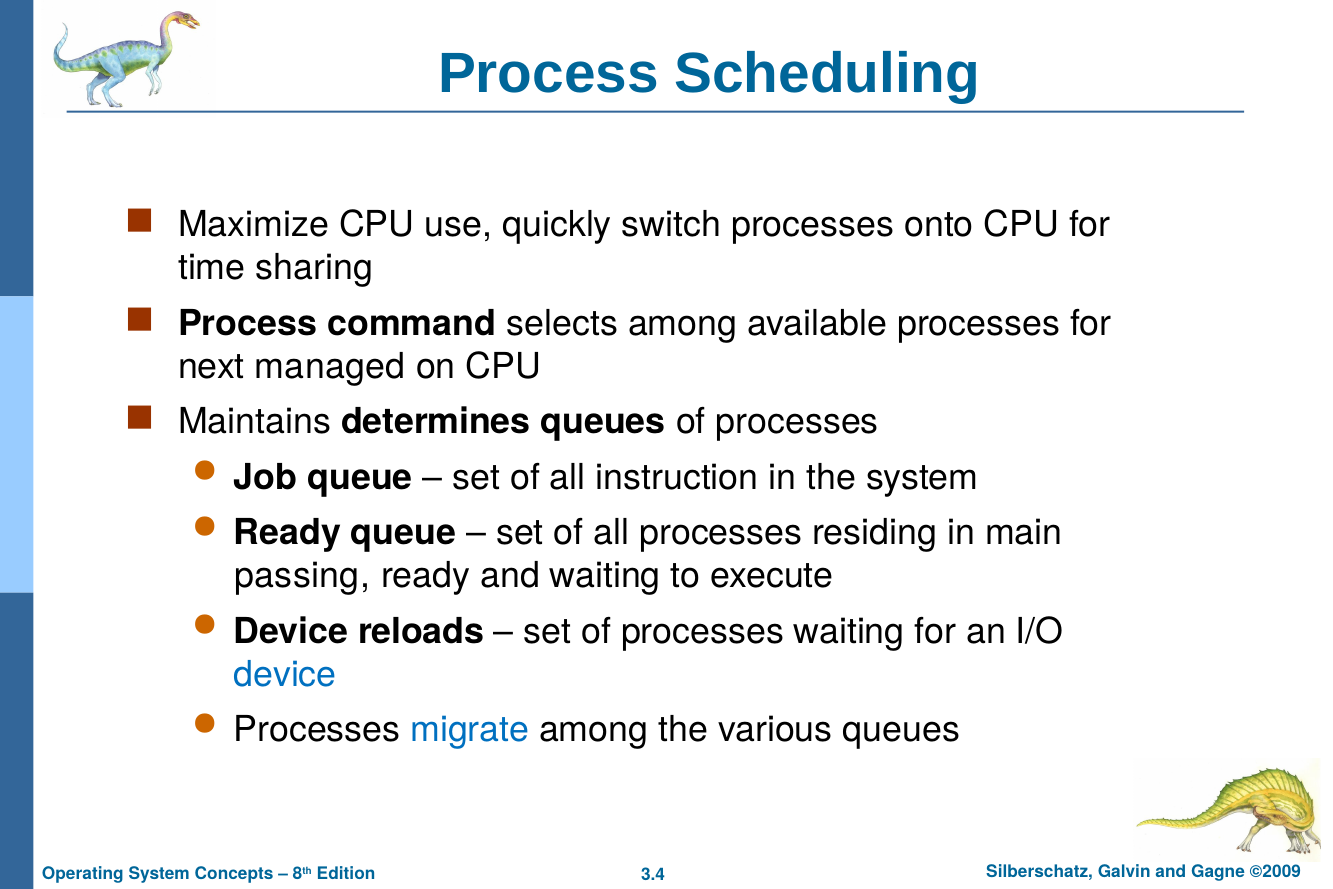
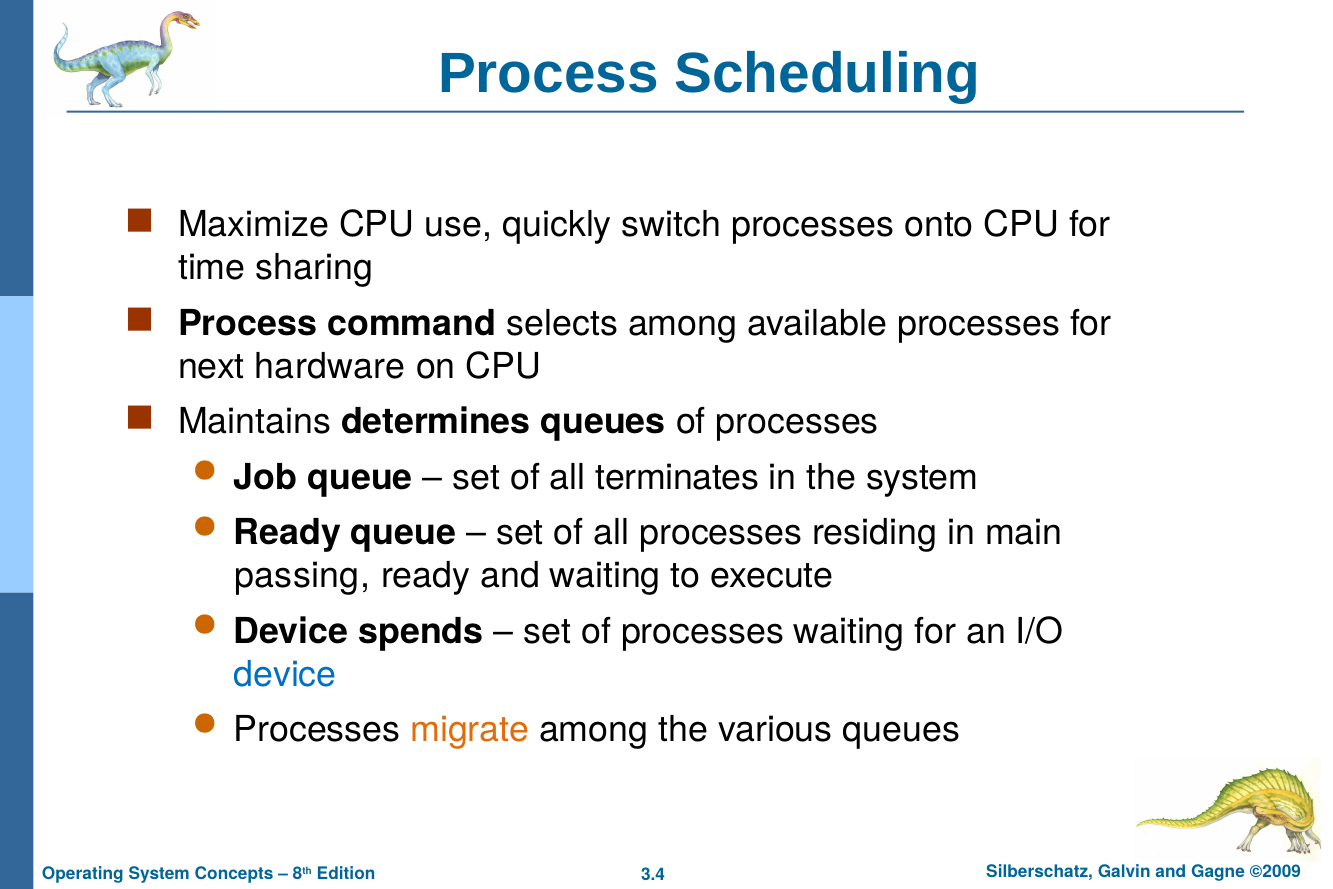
managed: managed -> hardware (330, 366)
instruction: instruction -> terminates (677, 477)
reloads: reloads -> spends (421, 631)
migrate colour: blue -> orange (470, 729)
